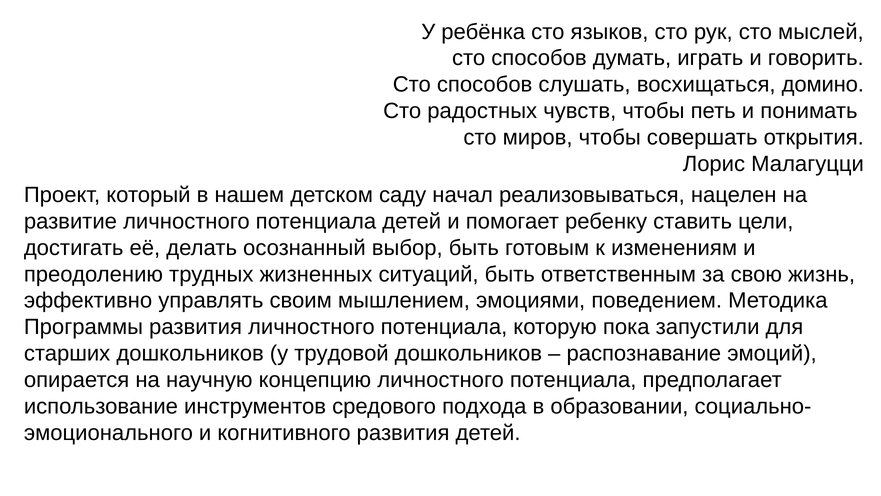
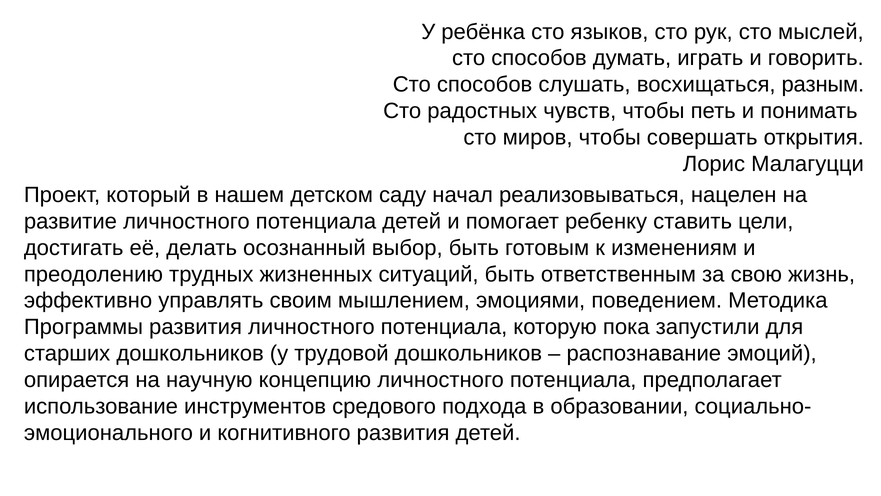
домино: домино -> разным (823, 85)
